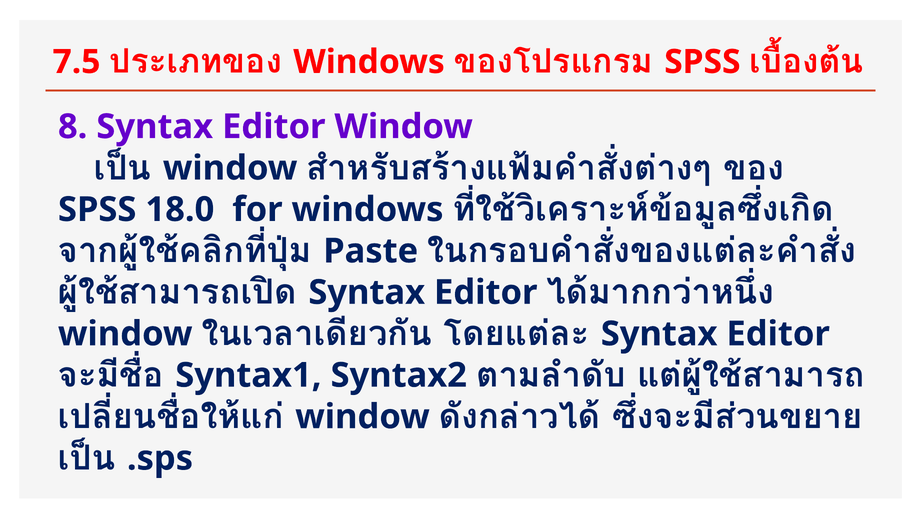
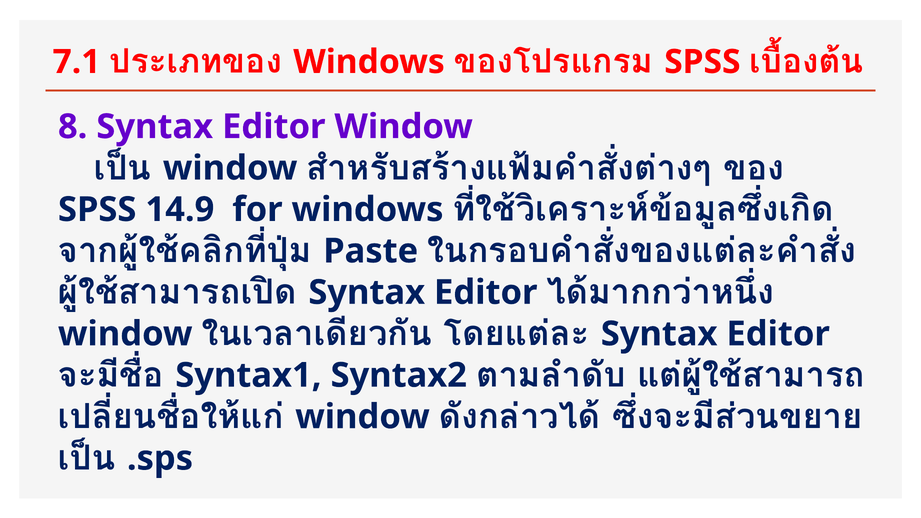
7.5: 7.5 -> 7.1 (76, 62)
18.0: 18.0 -> 14.9 (180, 210)
